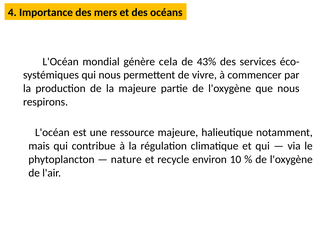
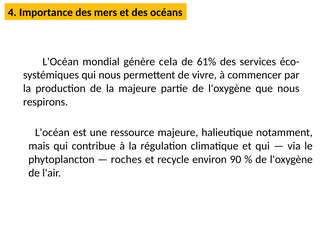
43%: 43% -> 61% (206, 62)
nature: nature -> roches (126, 159)
10: 10 -> 90 (236, 159)
